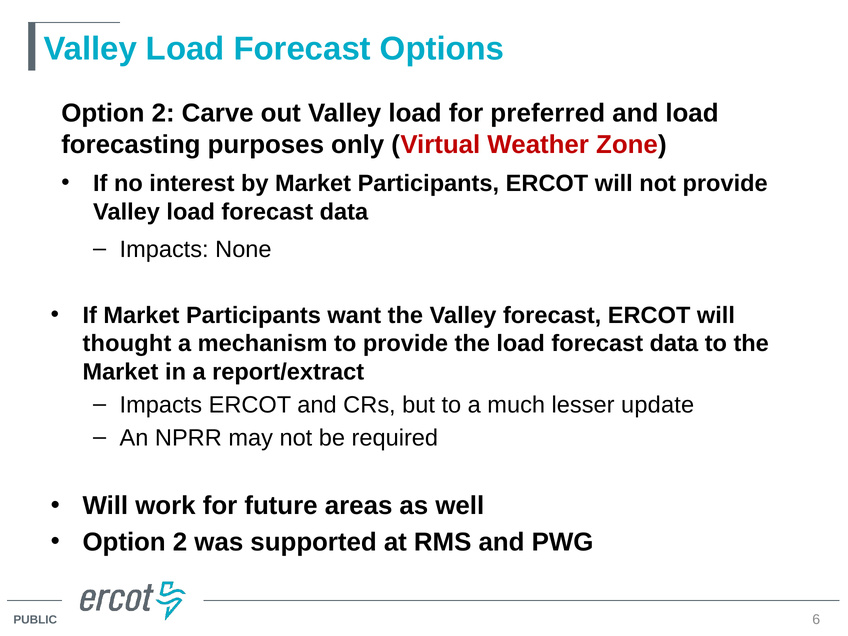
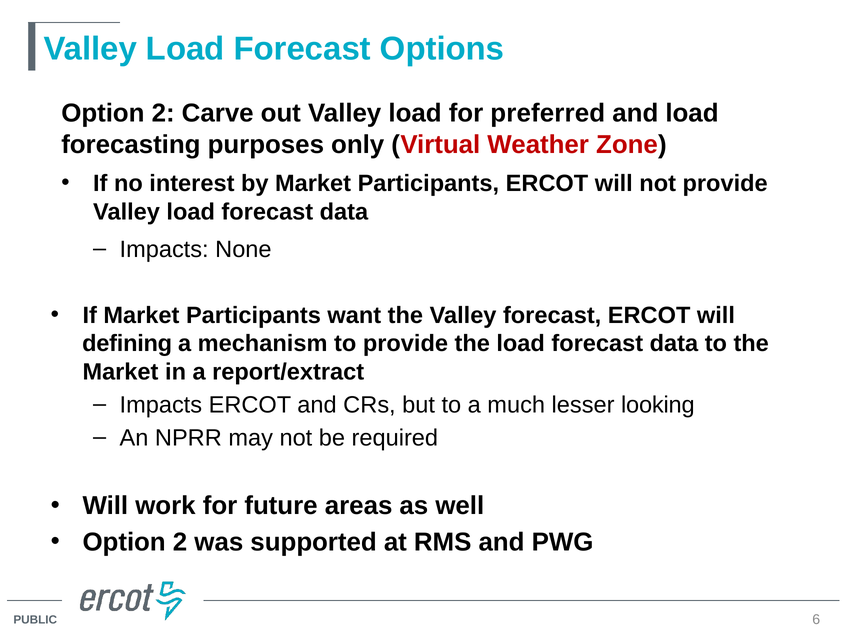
thought: thought -> defining (127, 344)
update: update -> looking (658, 405)
